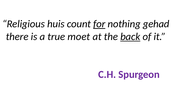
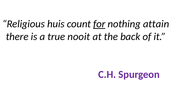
gehad: gehad -> attain (156, 24)
moet: moet -> nooit (79, 36)
back underline: present -> none (130, 36)
